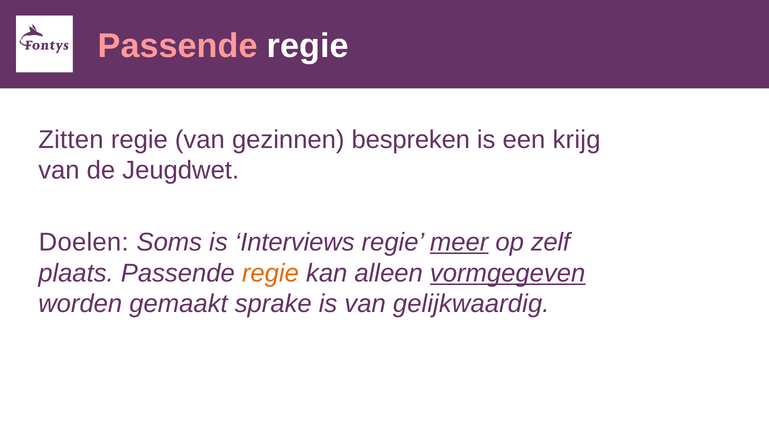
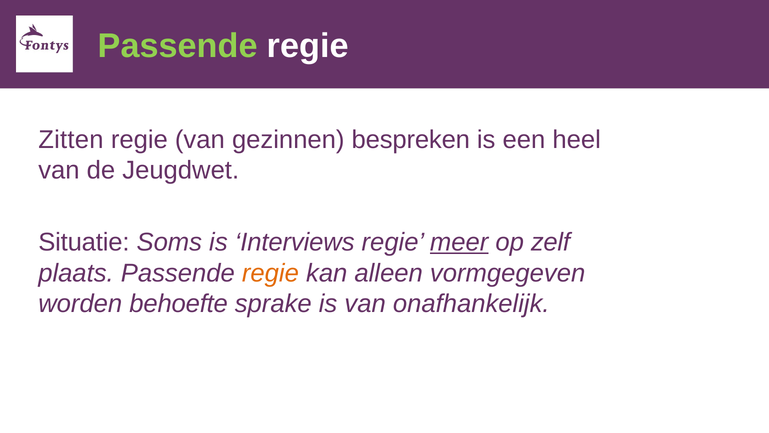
Passende colour: pink -> light green (178, 46)
krijg: krijg -> heel (577, 139)
Doelen: Doelen -> Situatie (84, 242)
vormgegeven underline: present -> none (508, 273)
gemaakt: gemaakt -> behoefte (179, 304)
gelijkwaardig: gelijkwaardig -> onafhankelijk (471, 304)
